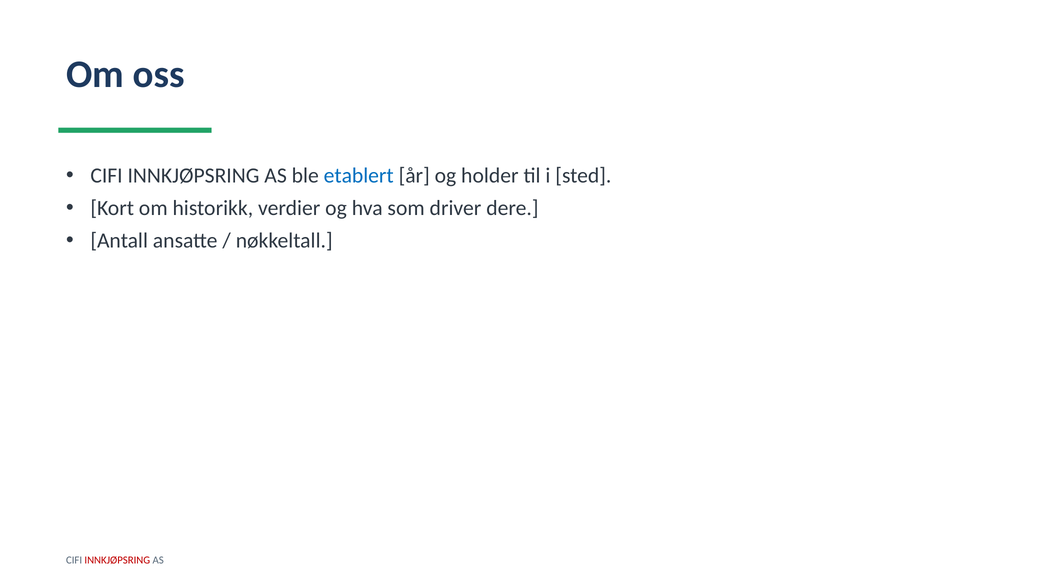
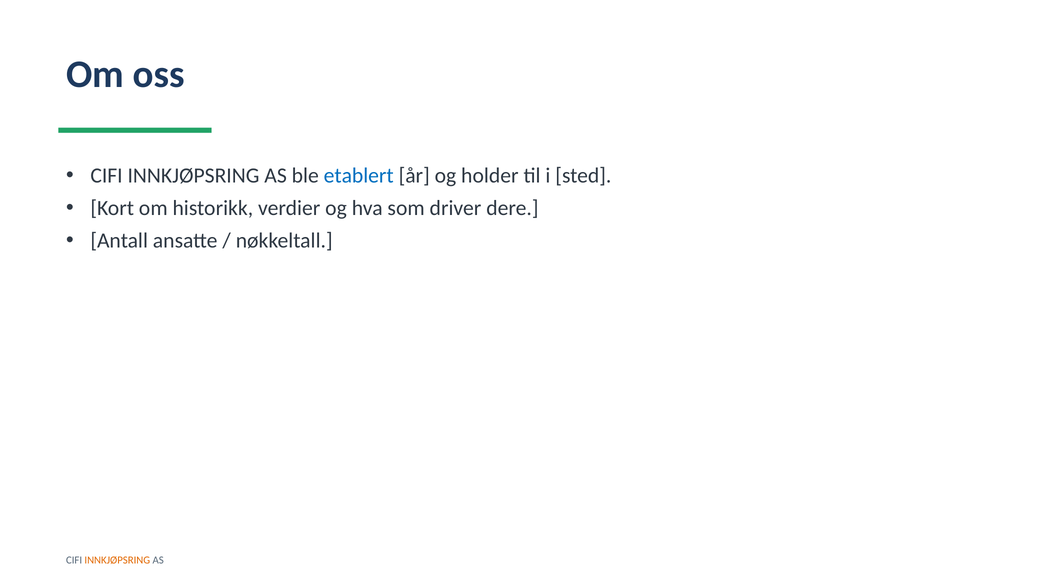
INNKJØPSRING colour: red -> orange (117, 560)
